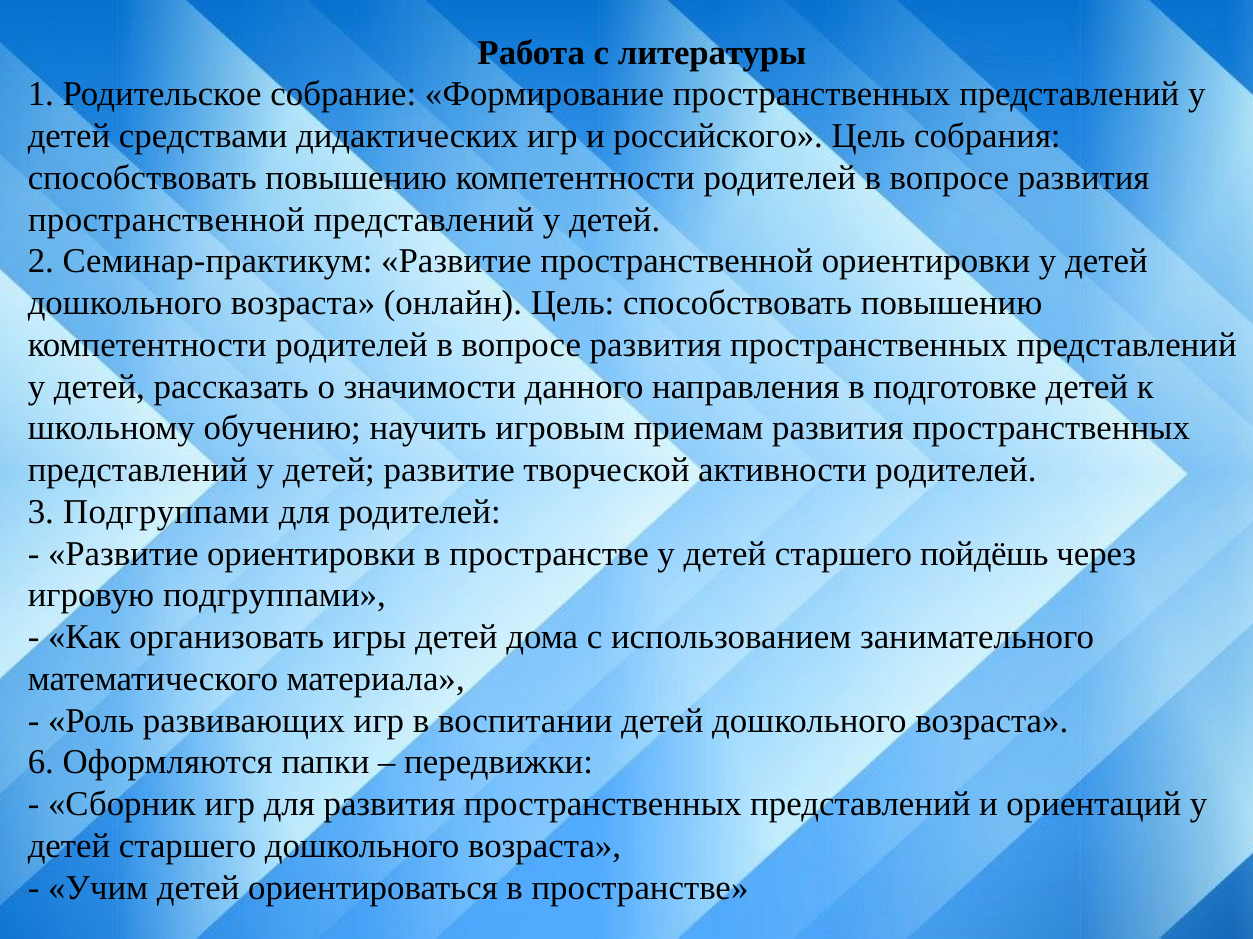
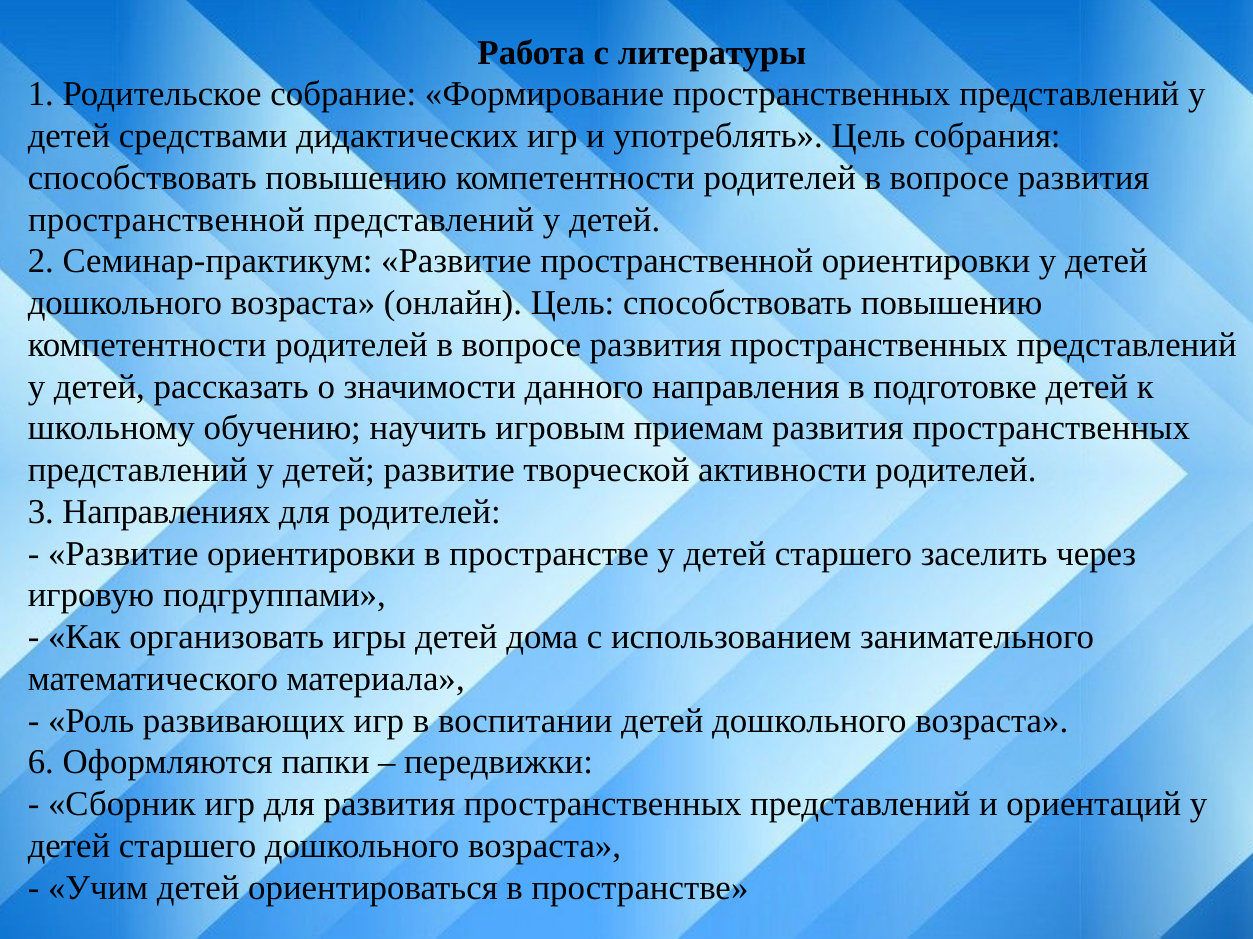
российского: российского -> употреблять (718, 136)
3 Подгруппами: Подгруппами -> Направлениях (167, 512)
пойдёшь: пойдёшь -> заселить (984, 554)
